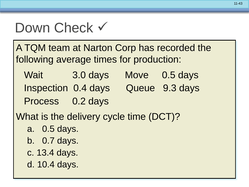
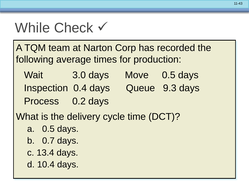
Down: Down -> While (32, 28)
